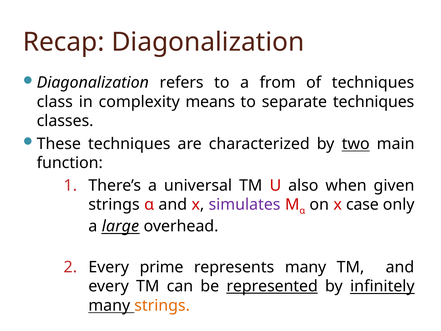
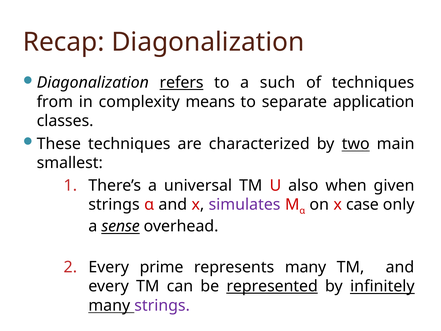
refers underline: none -> present (182, 83)
from: from -> such (278, 83)
class: class -> from (55, 102)
separate techniques: techniques -> application (374, 102)
function: function -> smallest (70, 163)
large: large -> sense (121, 226)
strings colour: orange -> purple (162, 305)
